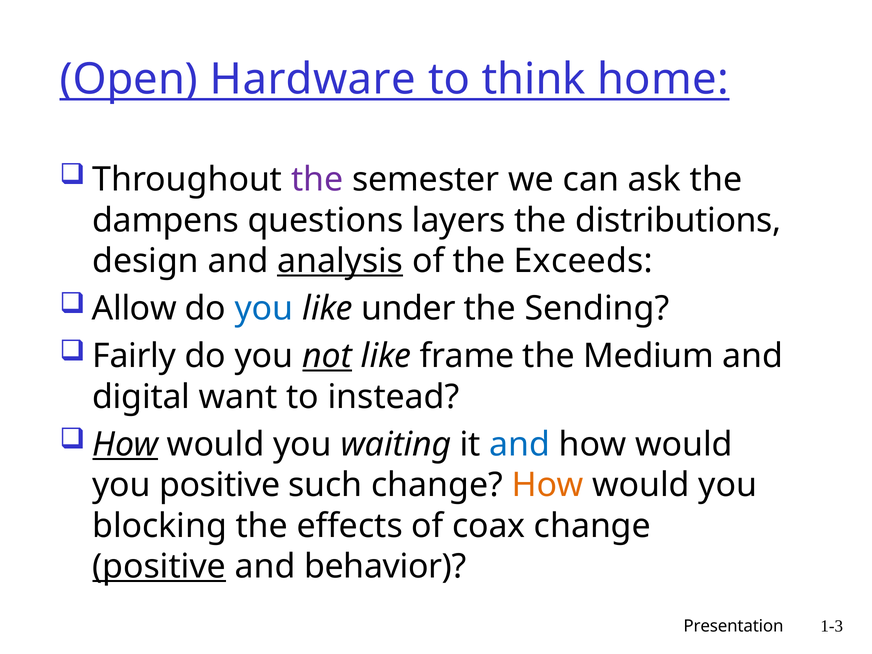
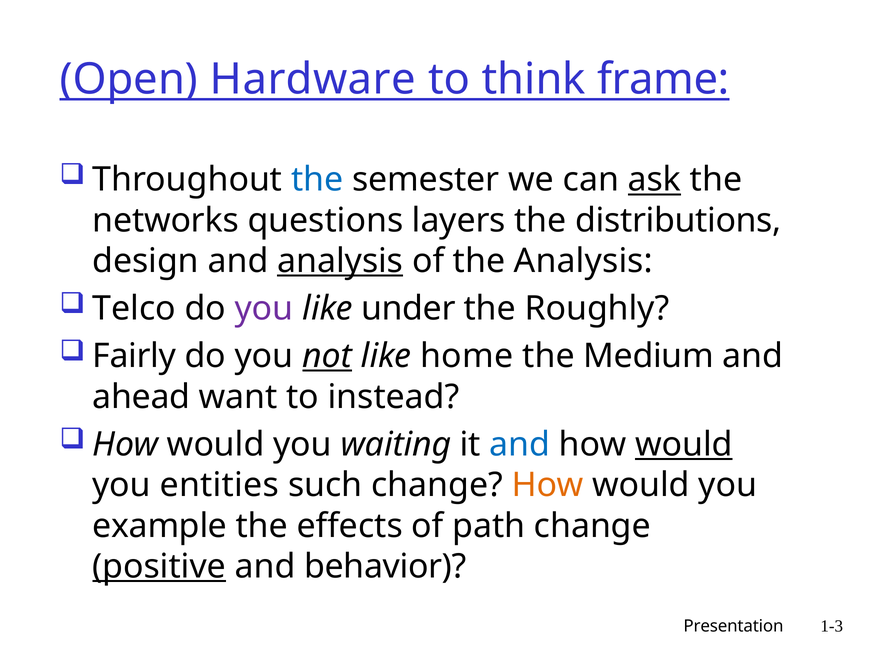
home: home -> frame (663, 79)
the colour: purple -> blue (317, 180)
ask underline: none -> present (654, 180)
dampens: dampens -> networks (166, 220)
the Exceeds: Exceeds -> Analysis (583, 261)
Allow: Allow -> Telco (134, 309)
you colour: blue -> purple (264, 309)
Sending: Sending -> Roughly (597, 309)
frame: frame -> home (467, 356)
digital: digital -> ahead (141, 397)
How underline: present -> none (125, 444)
would underline: none -> present (684, 444)
you positive: positive -> entities (219, 485)
blocking: blocking -> example (160, 526)
coax: coax -> path (489, 526)
